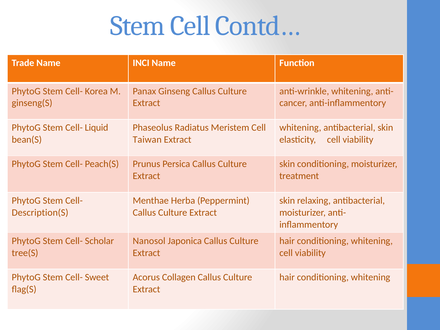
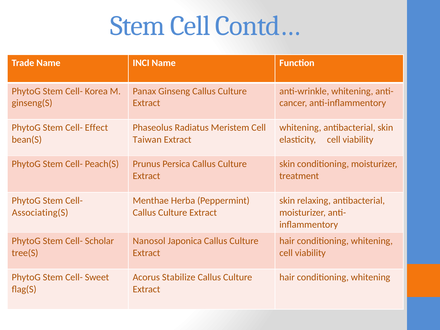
Liquid: Liquid -> Effect (96, 128)
Description(S: Description(S -> Associating(S (40, 213)
Collagen: Collagen -> Stabilize (179, 277)
